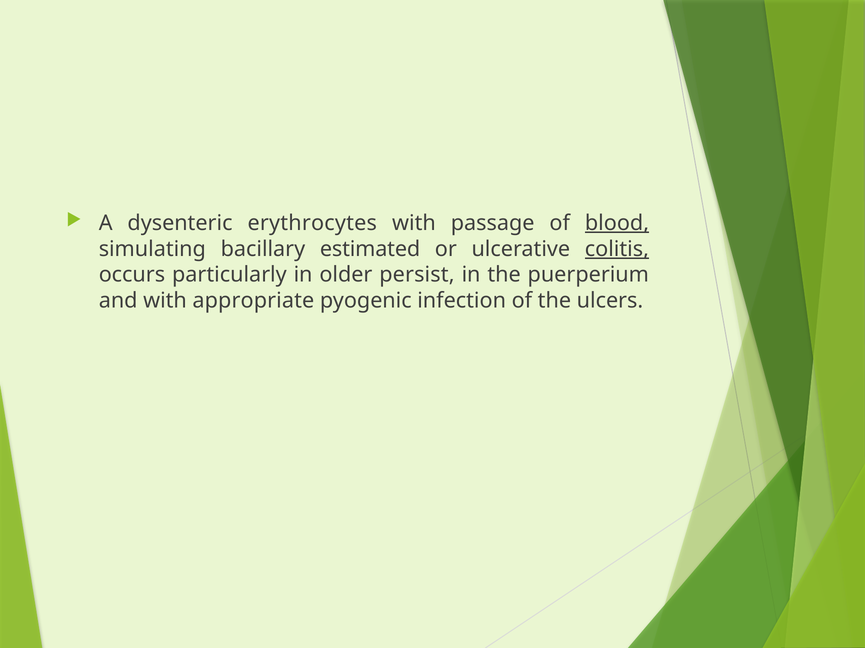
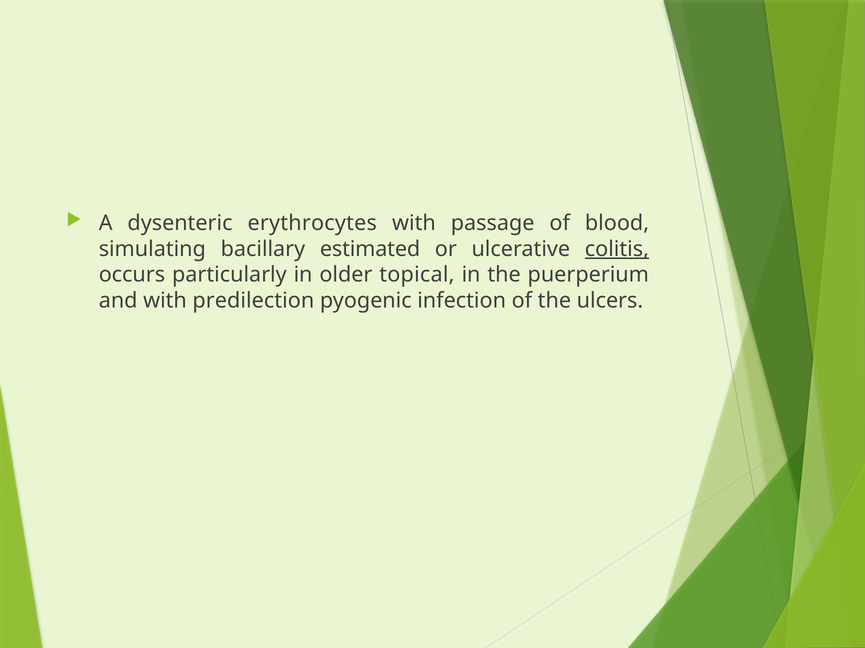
blood underline: present -> none (617, 223)
persist: persist -> topical (417, 275)
appropriate: appropriate -> predilection (253, 301)
